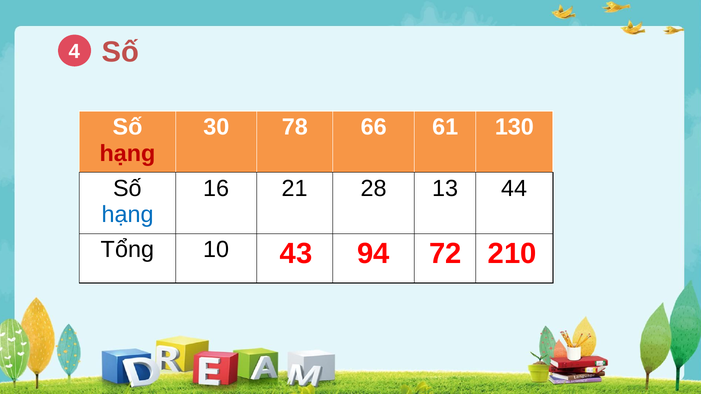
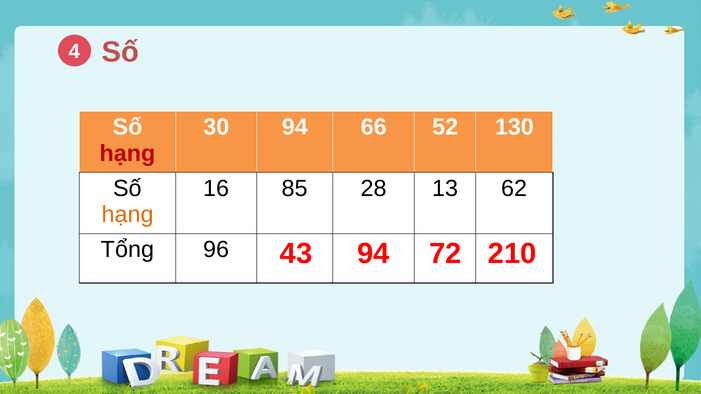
30 78: 78 -> 94 (295, 127)
61: 61 -> 52 (445, 127)
21: 21 -> 85 (295, 189)
44: 44 -> 62 (514, 189)
hạng colour: blue -> orange (128, 215)
10: 10 -> 96 (216, 250)
